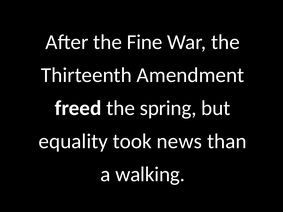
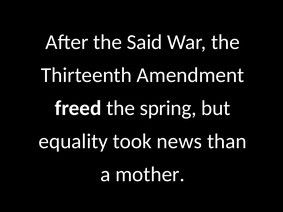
Fine: Fine -> Said (145, 42)
walking: walking -> mother (150, 175)
